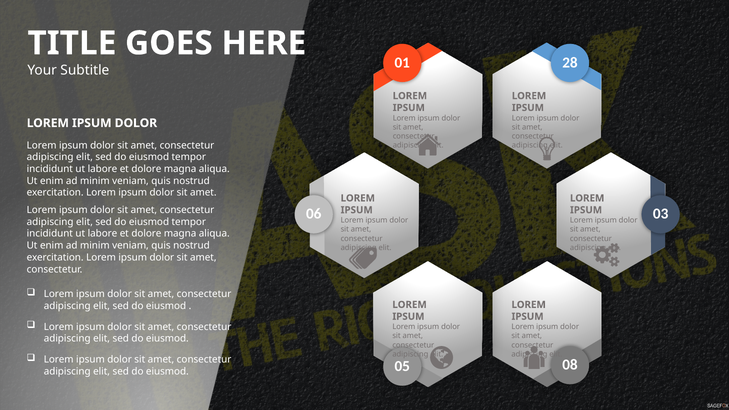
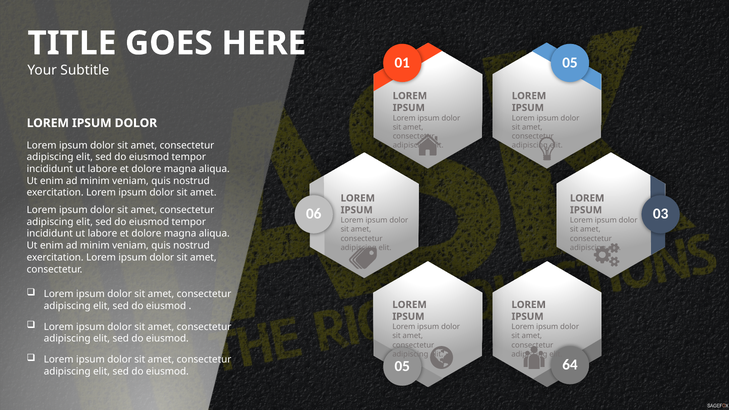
01 28: 28 -> 05 (570, 63)
08: 08 -> 64 (570, 365)
